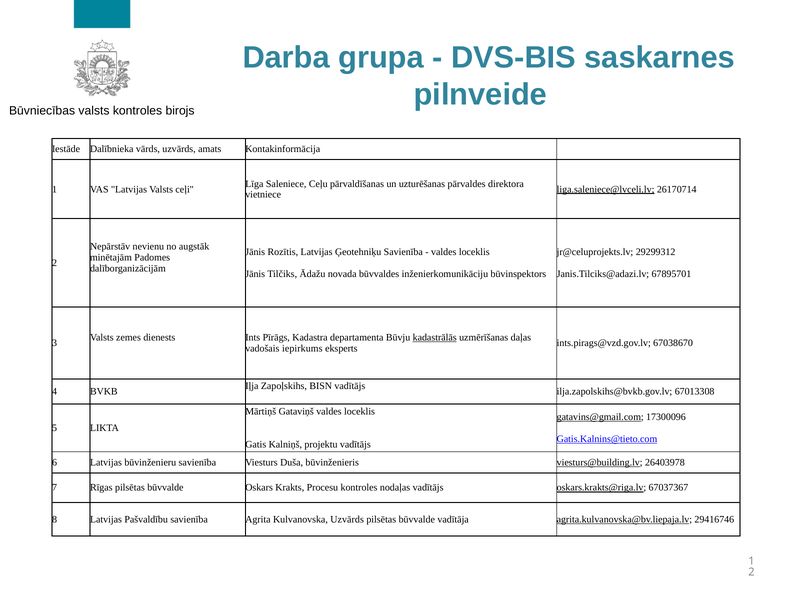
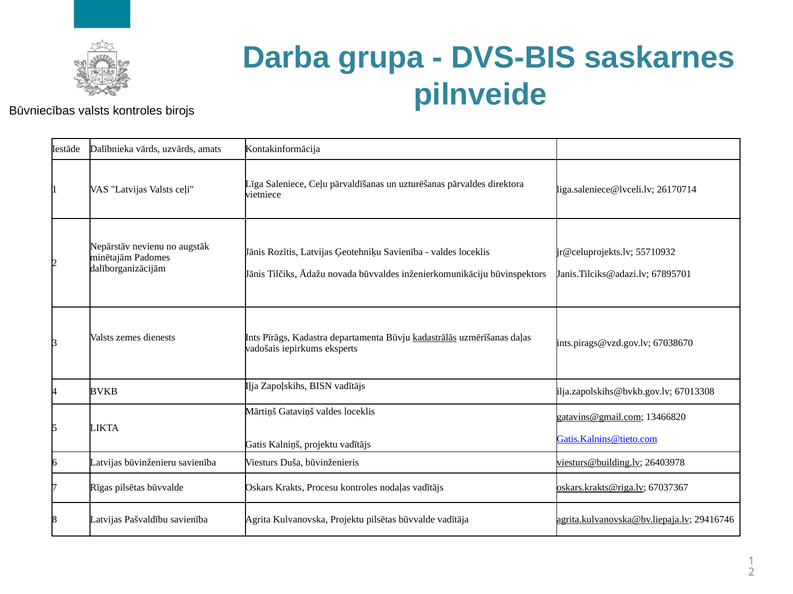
liga.saleniece@lvceli.lv underline: present -> none (606, 189)
29299312: 29299312 -> 55710932 (656, 252)
17300096: 17300096 -> 13466820 (666, 418)
Kulvanovska Uzvārds: Uzvārds -> Projektu (347, 520)
